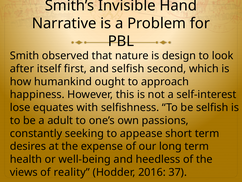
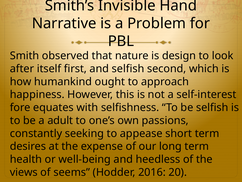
lose: lose -> fore (20, 107)
reality: reality -> seems (72, 172)
37: 37 -> 20 (178, 172)
